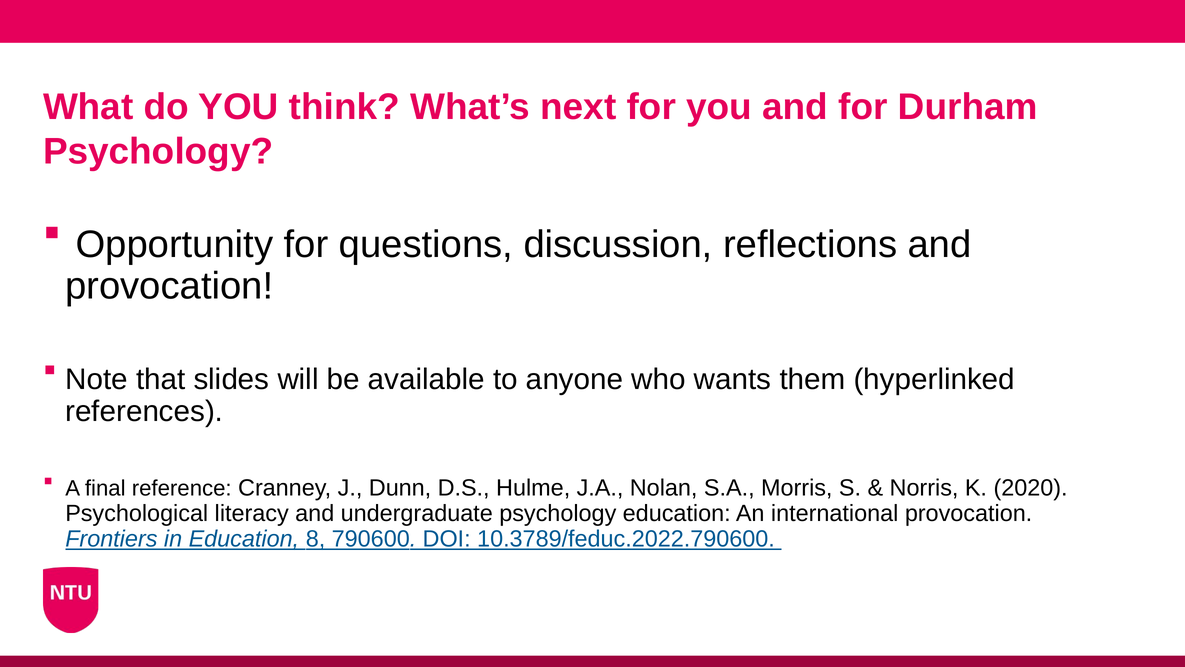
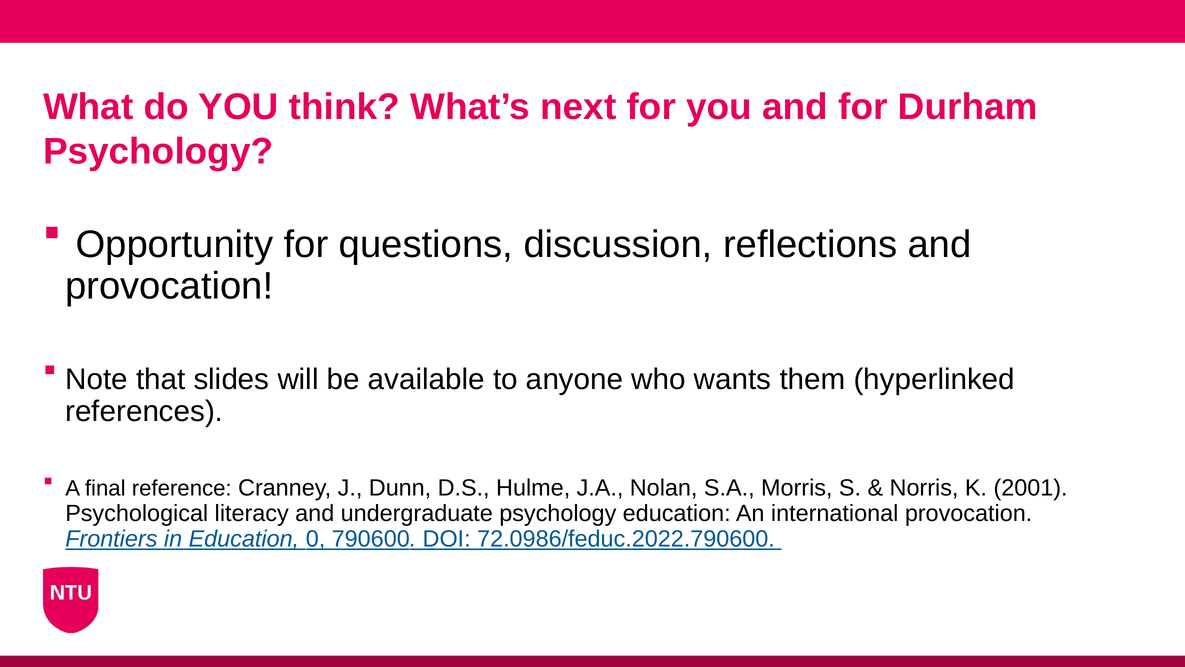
2020: 2020 -> 2001 (1031, 488)
8: 8 -> 0 (316, 539)
10.3789/feduc.2022.790600: 10.3789/feduc.2022.790600 -> 72.0986/feduc.2022.790600 (626, 539)
